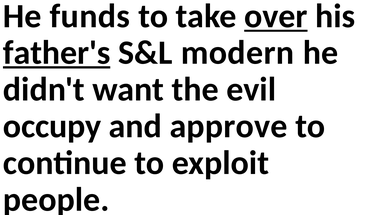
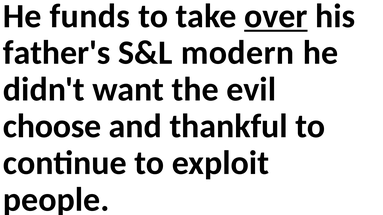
father's underline: present -> none (57, 53)
occupy: occupy -> choose (52, 126)
approve: approve -> thankful (229, 126)
